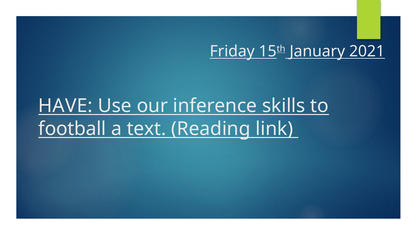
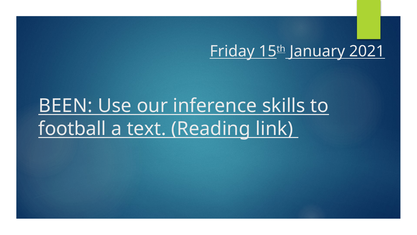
HAVE: HAVE -> BEEN (65, 106)
